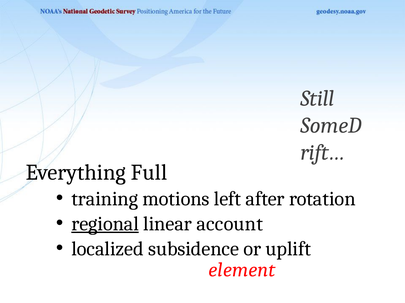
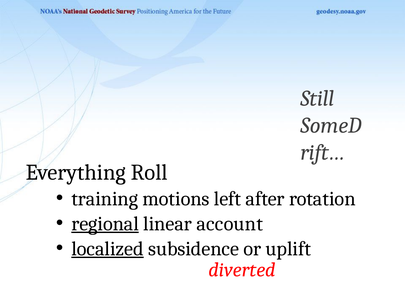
Full: Full -> Roll (149, 173)
localized underline: none -> present (108, 249)
element: element -> diverted (242, 270)
